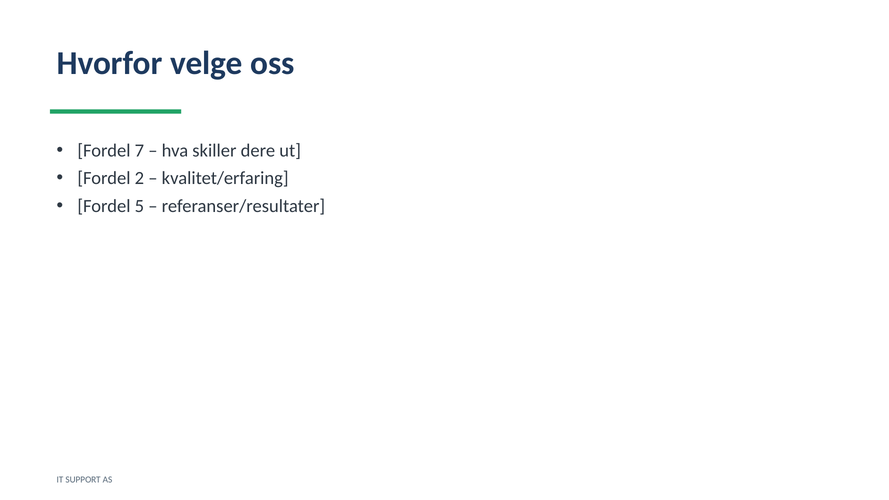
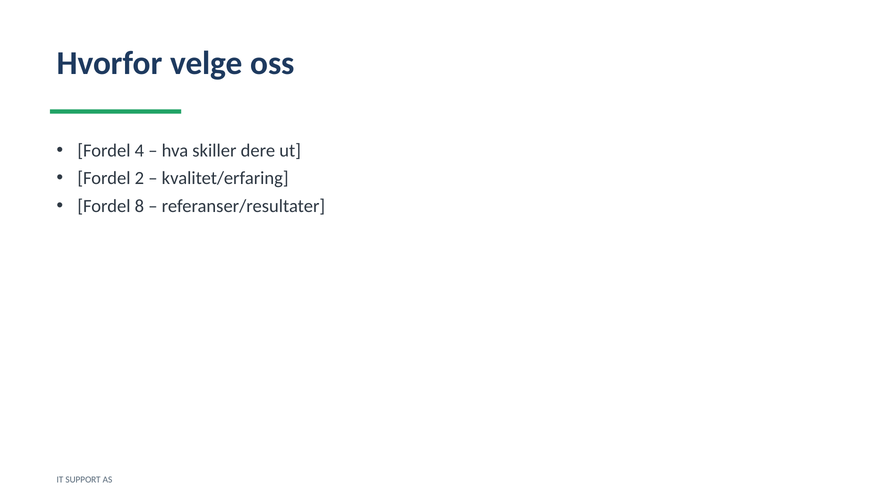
7: 7 -> 4 (139, 151)
5: 5 -> 8 (139, 206)
